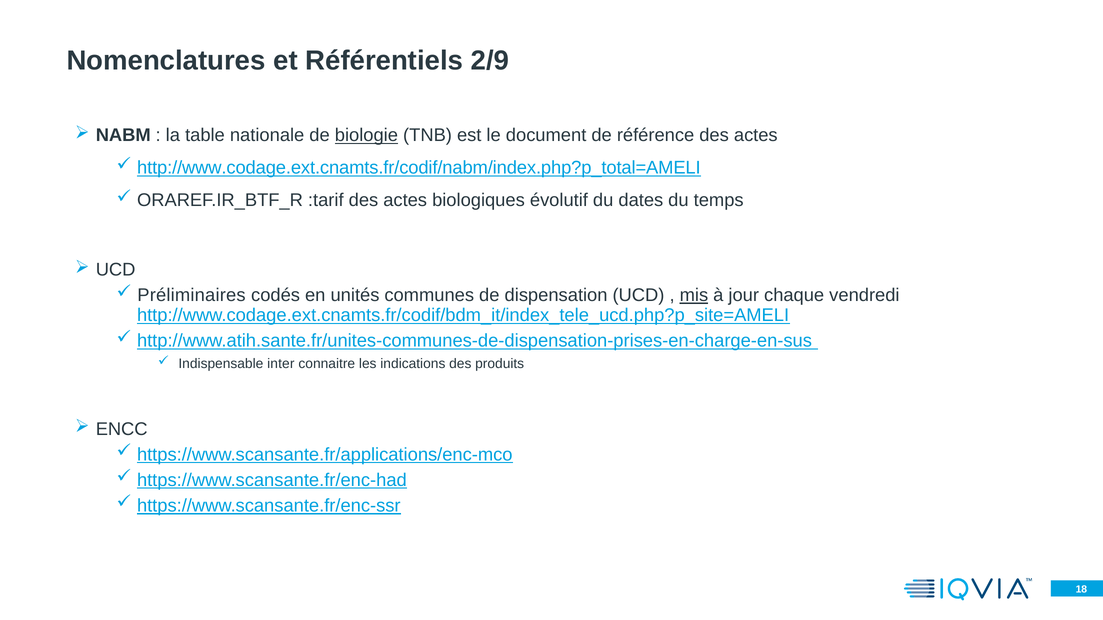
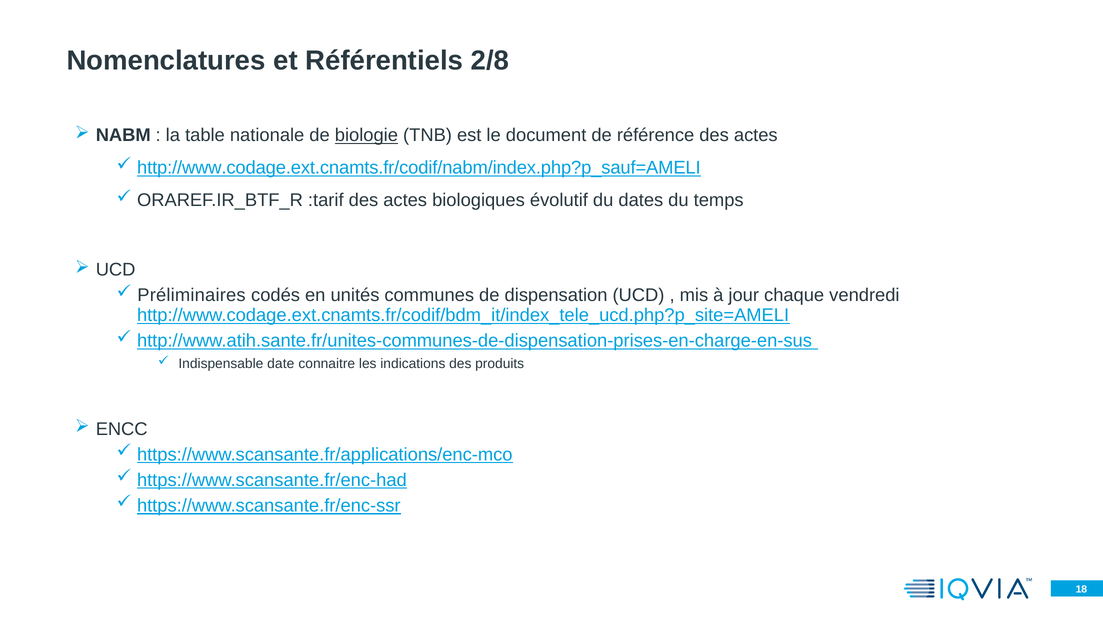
2/9: 2/9 -> 2/8 (490, 61)
http://www.codage.ext.cnamts.fr/codif/nabm/index.php?p_total=AMELI: http://www.codage.ext.cnamts.fr/codif/nabm/index.php?p_total=AMELI -> http://www.codage.ext.cnamts.fr/codif/nabm/index.php?p_sauf=AMELI (419, 168)
mis underline: present -> none (694, 296)
inter: inter -> date (281, 364)
